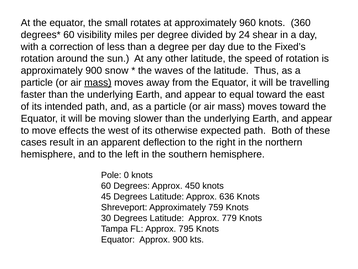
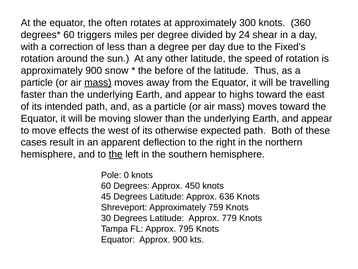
small: small -> often (116, 23)
960: 960 -> 300 (248, 23)
visibility: visibility -> triggers (94, 35)
waves: waves -> before (169, 71)
equal: equal -> highs (241, 94)
the underline: none -> present (116, 154)
